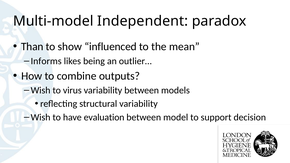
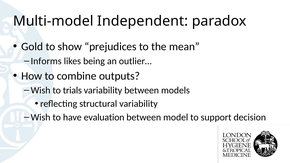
Than: Than -> Gold (32, 47)
influenced: influenced -> prejudices (111, 47)
virus: virus -> trials (72, 90)
